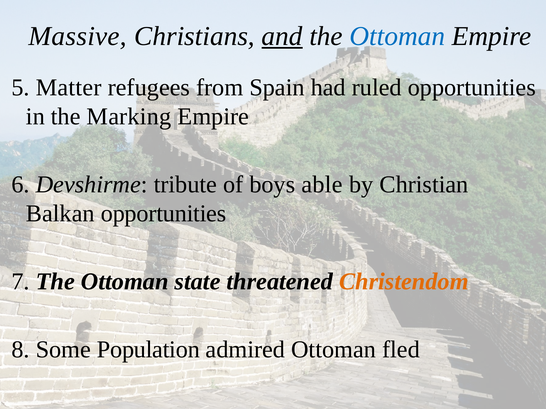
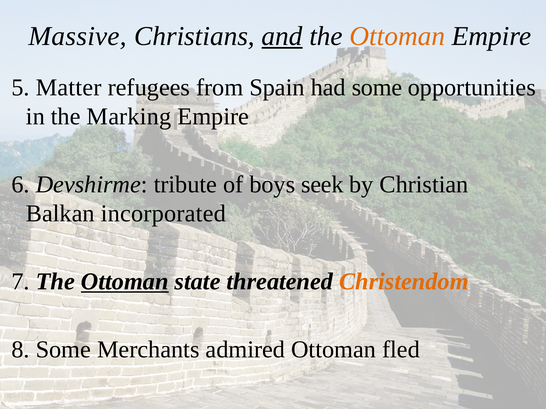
Ottoman colour: blue -> orange (397, 36)
had ruled: ruled -> some (377, 87)
able: able -> seek (322, 185)
Balkan opportunities: opportunities -> incorporated (163, 214)
Ottoman underline: none -> present (125, 282)
Population: Population -> Merchants (148, 350)
